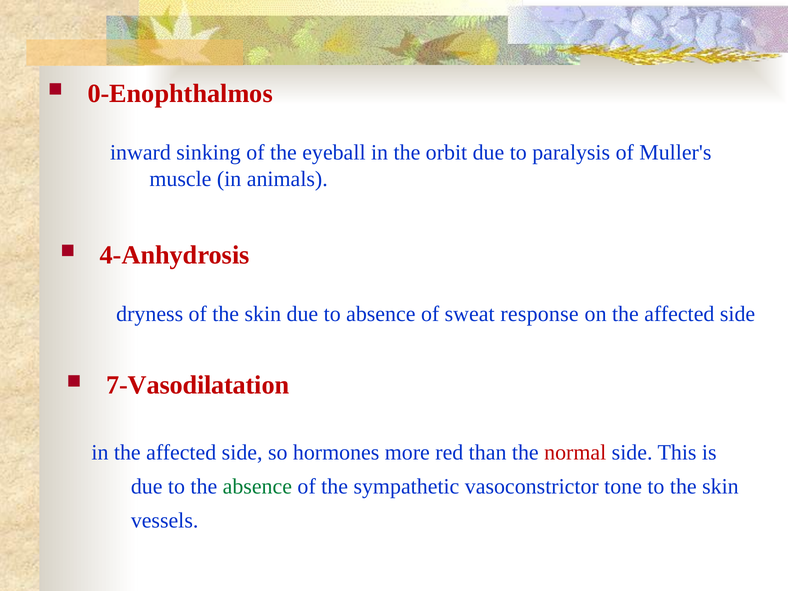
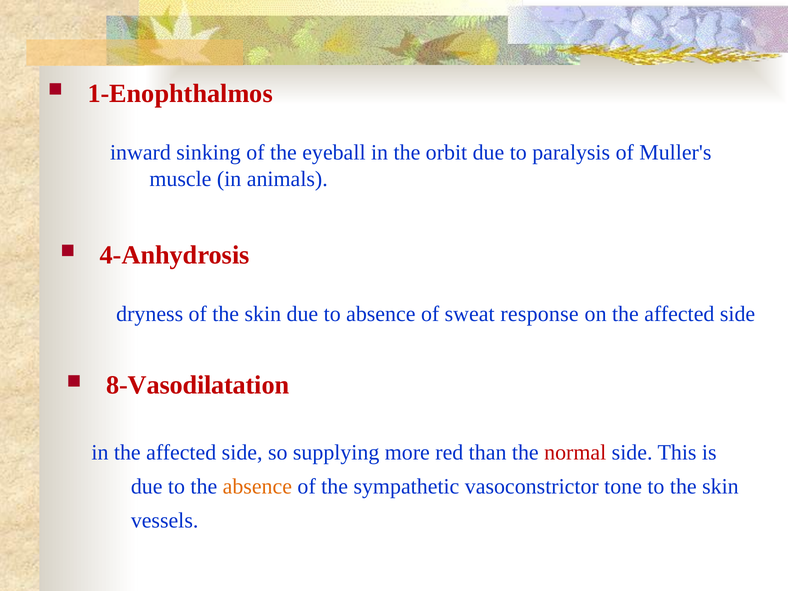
0-Enophthalmos: 0-Enophthalmos -> 1-Enophthalmos (180, 94)
7-Vasodilatation: 7-Vasodilatation -> 8-Vasodilatation (198, 385)
hormones: hormones -> supplying (336, 452)
absence colour: green -> orange (257, 486)
